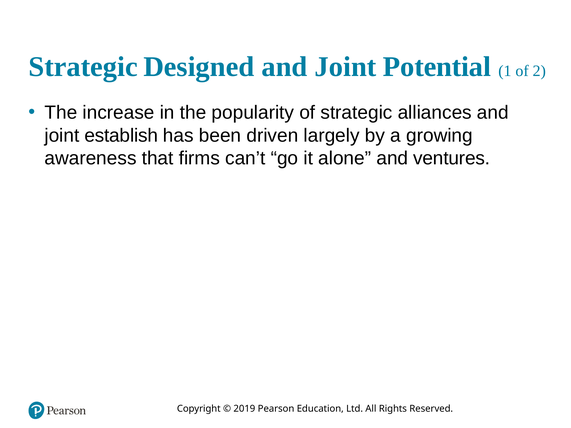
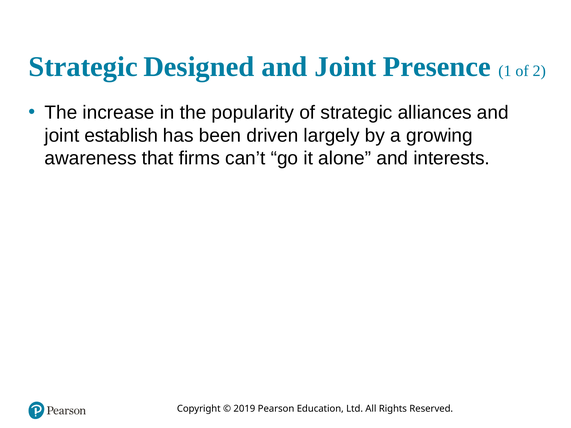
Potential: Potential -> Presence (437, 67)
ventures: ventures -> interests (452, 158)
